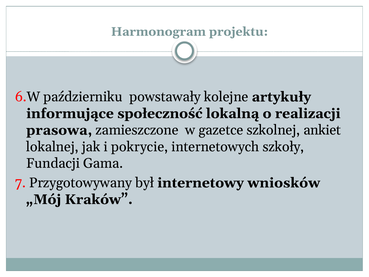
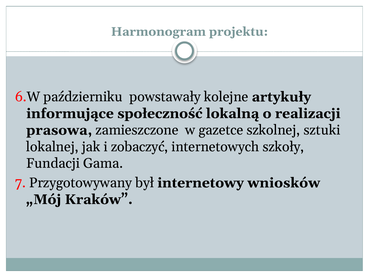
ankiet: ankiet -> sztuki (322, 130)
pokrycie: pokrycie -> zobaczyć (140, 147)
